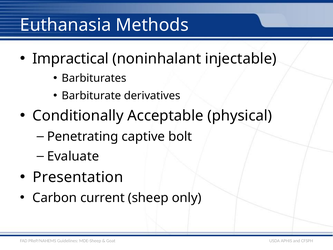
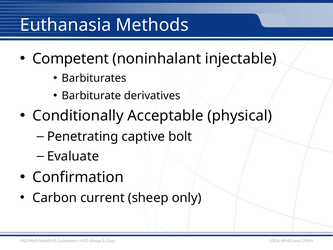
Impractical: Impractical -> Competent (71, 59)
Presentation: Presentation -> Confirmation (78, 177)
